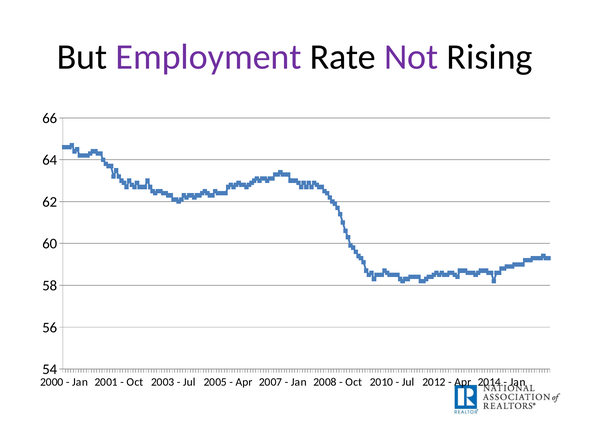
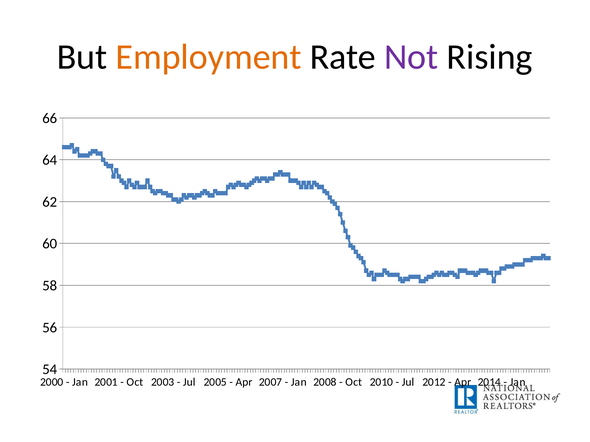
Employment colour: purple -> orange (209, 57)
